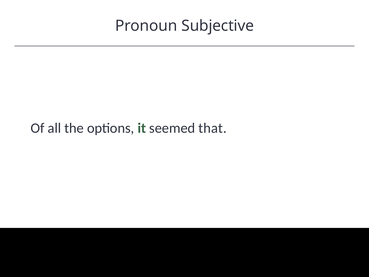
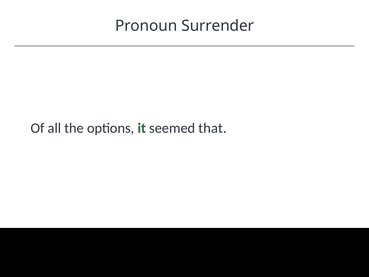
Subjective: Subjective -> Surrender (218, 26)
